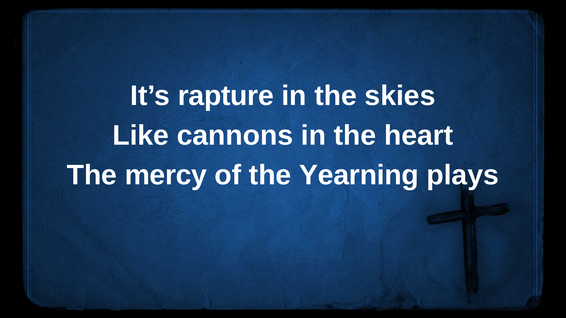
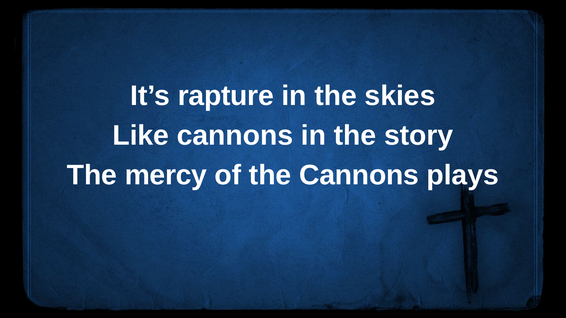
heart: heart -> story (419, 136)
the Yearning: Yearning -> Cannons (359, 175)
